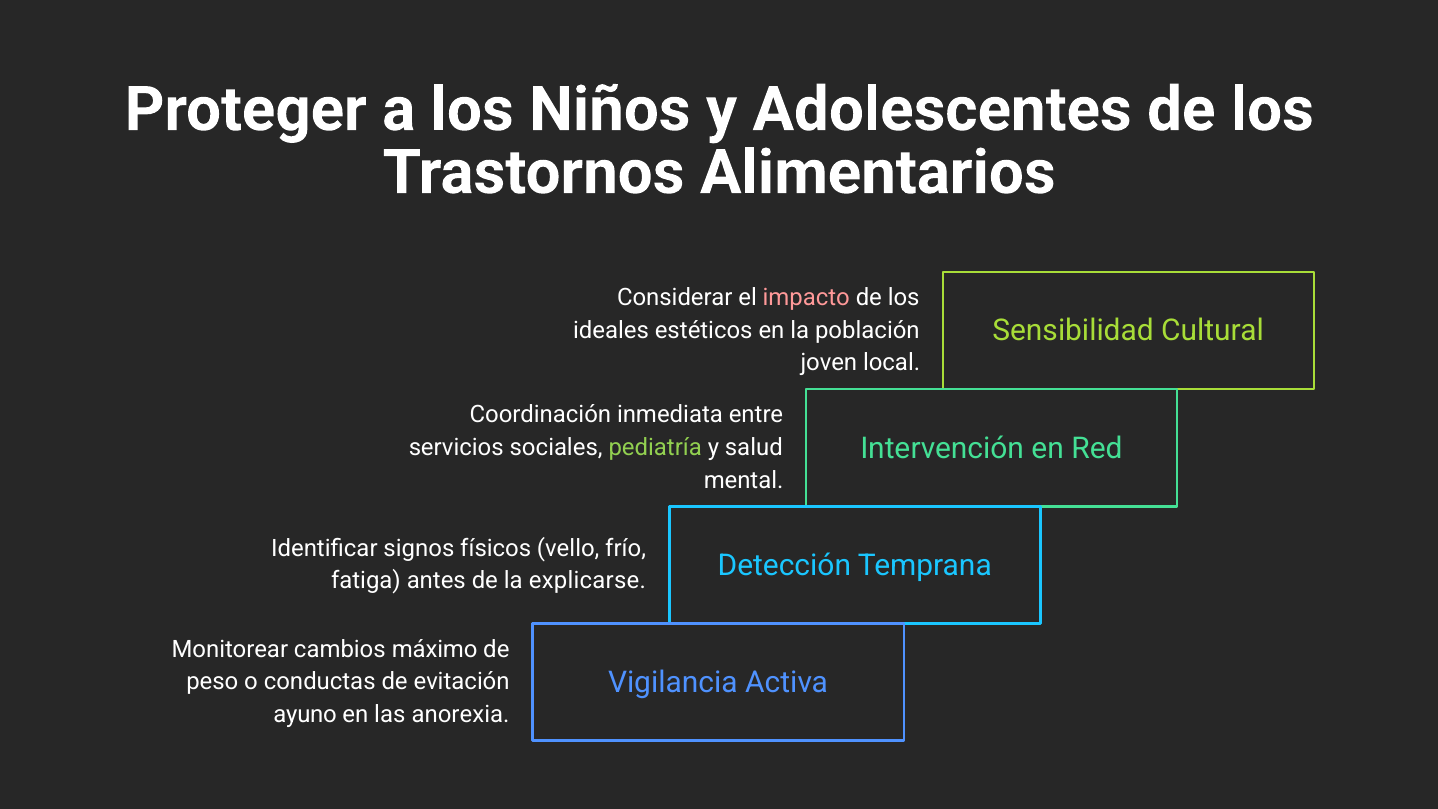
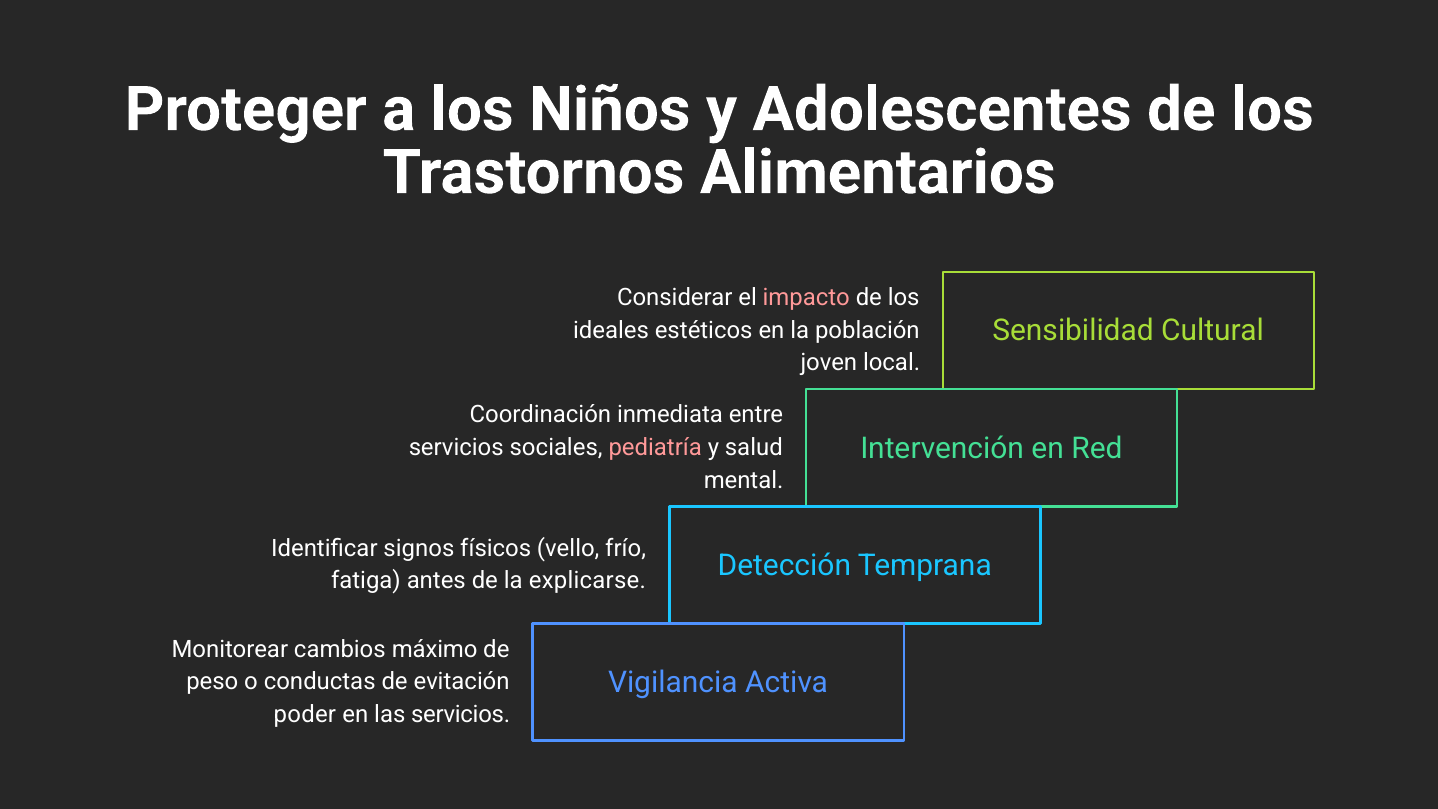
pediatría colour: light green -> pink (655, 448)
ayuno: ayuno -> poder (305, 714)
las anorexia: anorexia -> servicios (461, 714)
